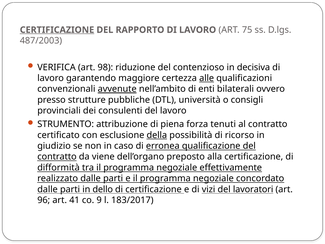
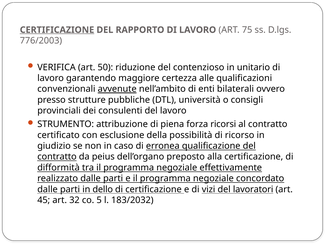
487/2003: 487/2003 -> 776/2003 (41, 41)
98: 98 -> 50 (105, 67)
decisiva: decisiva -> unitario (253, 67)
alle underline: present -> none (207, 78)
tenuti: tenuti -> ricorsi (223, 124)
della underline: present -> none (157, 135)
viene: viene -> peius (103, 157)
96: 96 -> 45 (44, 200)
41: 41 -> 32 (74, 200)
9: 9 -> 5 (99, 200)
183/2017: 183/2017 -> 183/2032 (132, 200)
